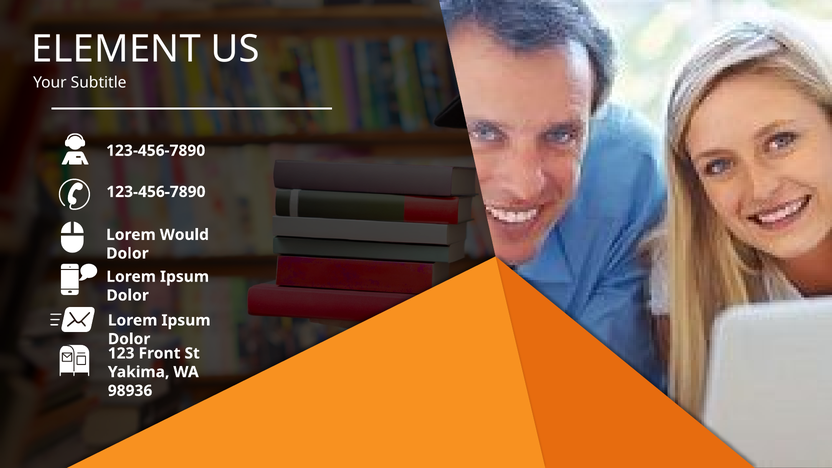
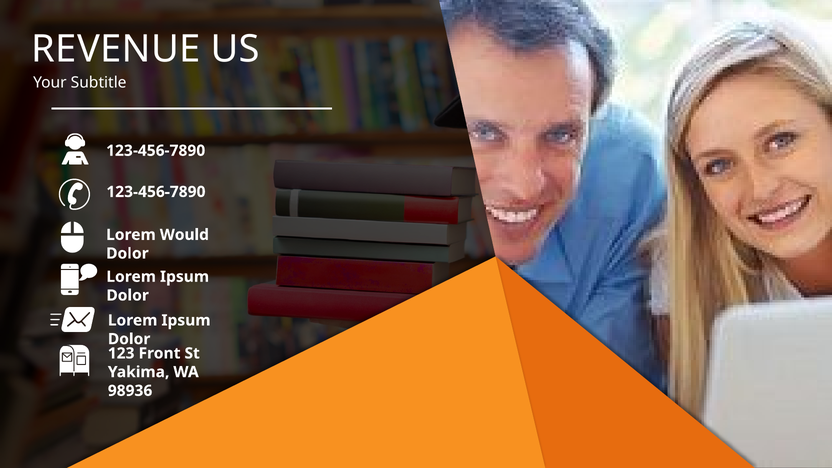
ELEMENT: ELEMENT -> REVENUE (116, 49)
